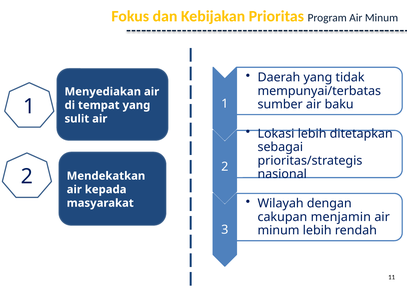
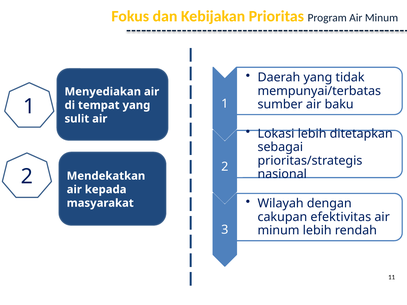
menjamin: menjamin -> efektivitas (341, 217)
